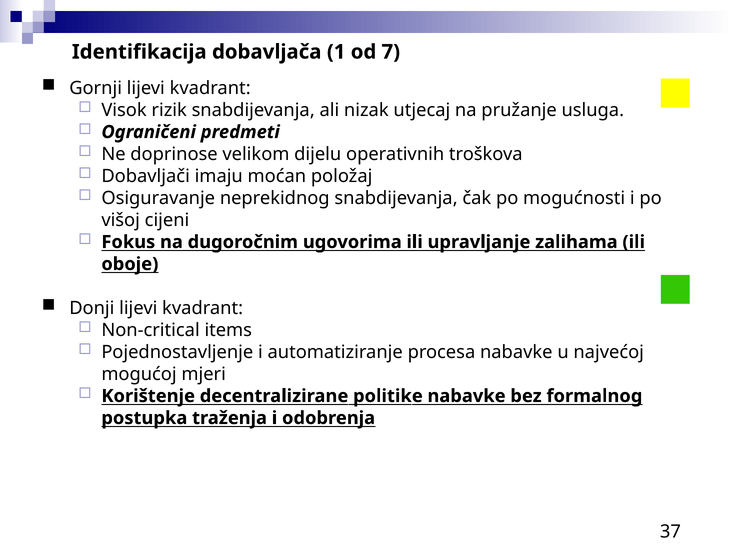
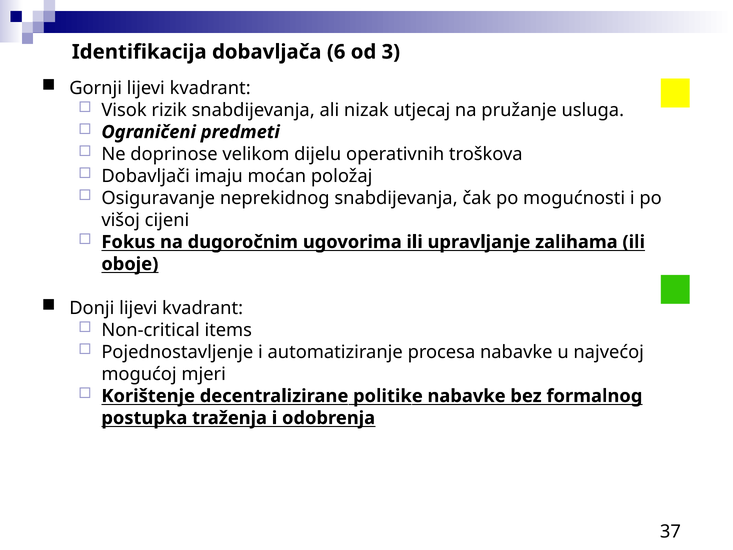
1: 1 -> 6 (336, 52)
7: 7 -> 3 (391, 52)
